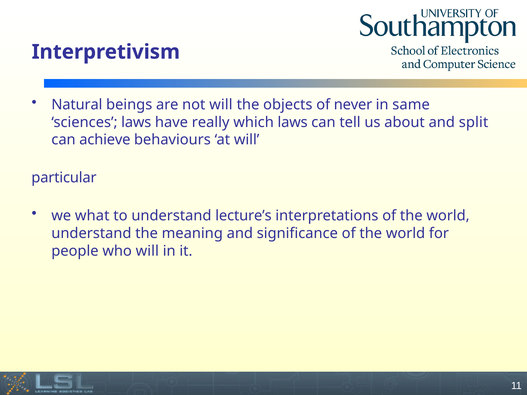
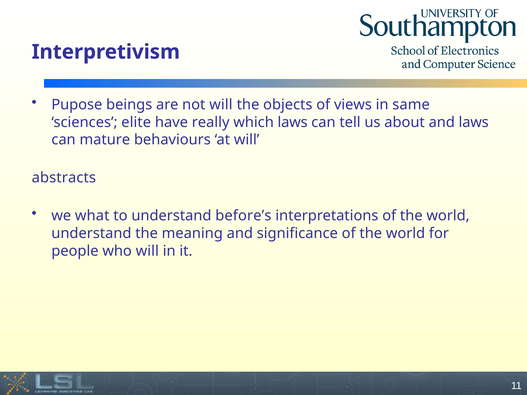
Natural: Natural -> Pupose (77, 105)
never: never -> views (353, 105)
sciences laws: laws -> elite (136, 122)
and split: split -> laws (474, 122)
achieve: achieve -> mature (105, 140)
particular: particular -> abstracts (64, 178)
lecture’s: lecture’s -> before’s (243, 216)
